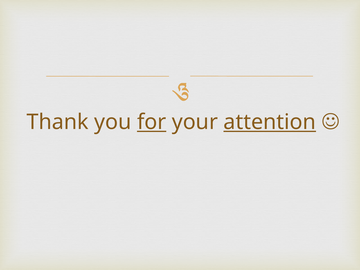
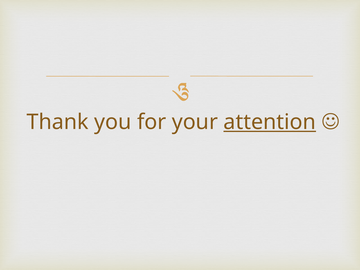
for underline: present -> none (152, 122)
